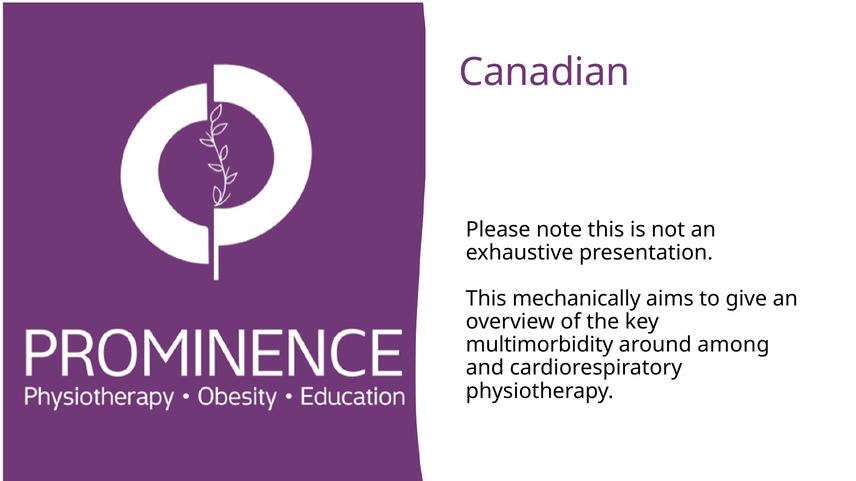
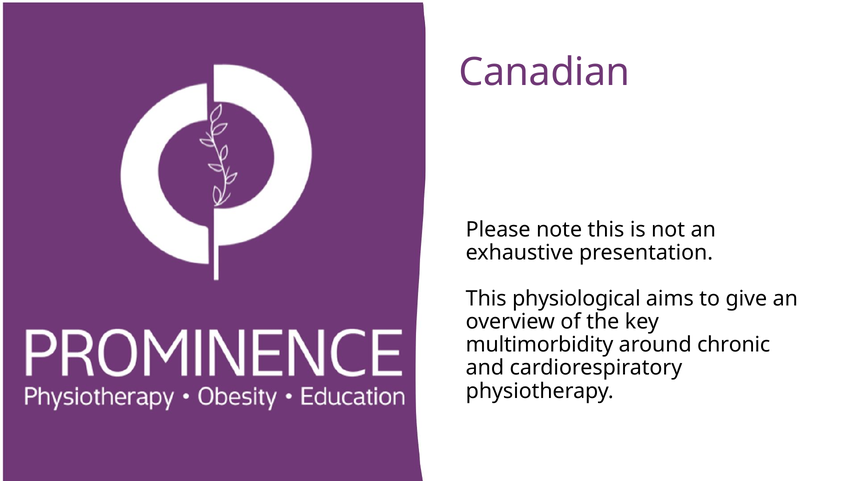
mechanically: mechanically -> physiological (576, 299)
among: among -> chronic (734, 345)
